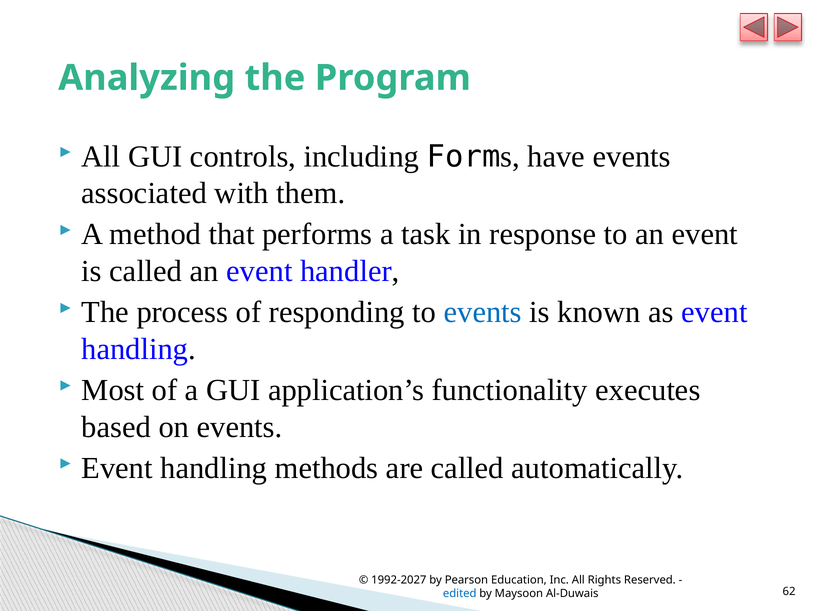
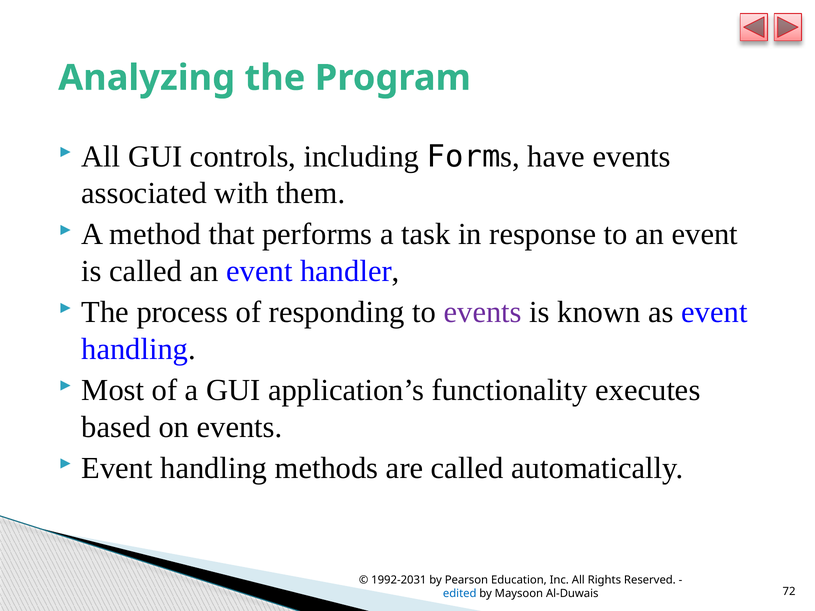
events colour: blue -> purple (483, 312)
1992-2027: 1992-2027 -> 1992-2031 (399, 580)
62: 62 -> 72 (789, 592)
